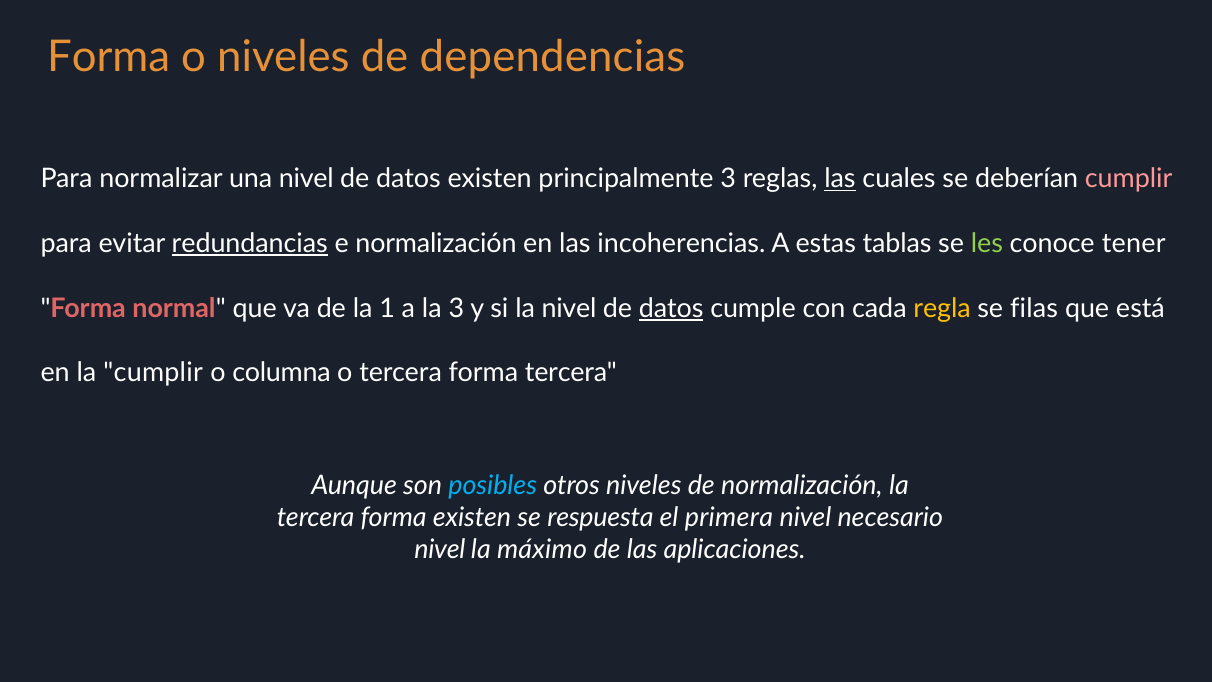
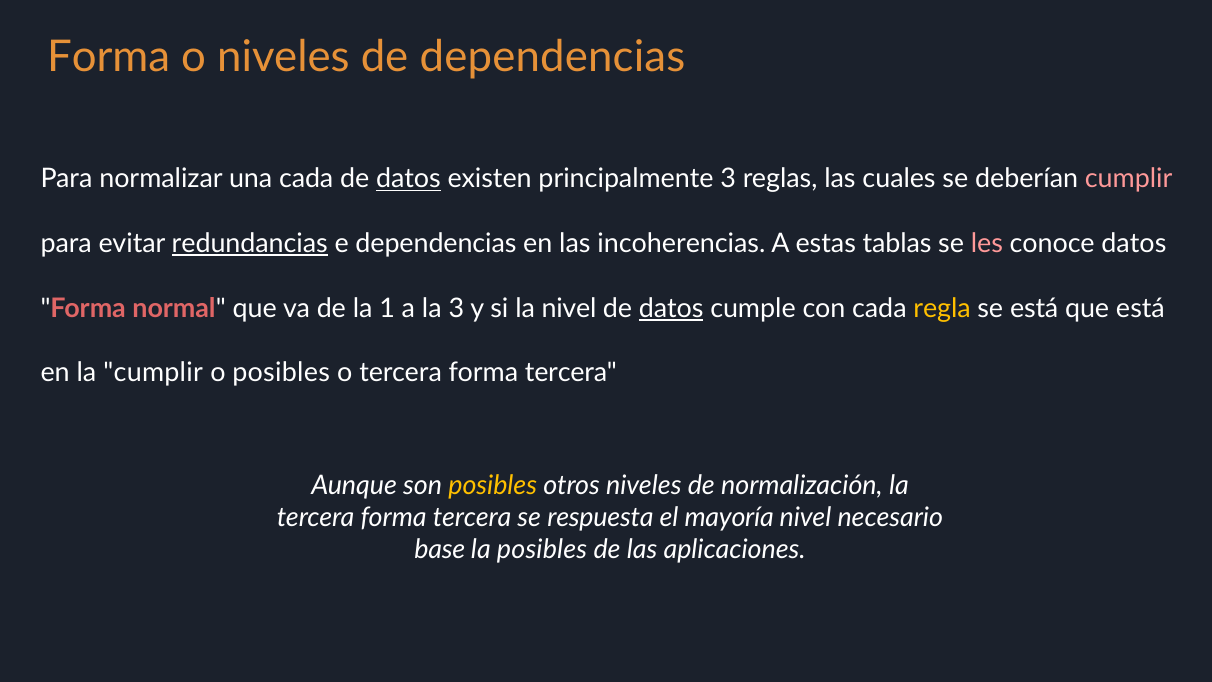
una nivel: nivel -> cada (306, 179)
datos underline: none -> present (408, 179)
las underline: present -> none (840, 179)
e normalización: normalización -> dependencias (436, 243)
les colour: light green -> pink (987, 243)
conoce tener: tener -> datos (1134, 243)
se filas: filas -> está (1034, 308)
o columna: columna -> posibles (281, 373)
posibles colour: light blue -> yellow (493, 485)
existen: existen -> tercera (472, 517)
primera: primera -> mayoría (729, 517)
nivel: nivel -> base (440, 550)
la máximo: máximo -> posibles (542, 550)
